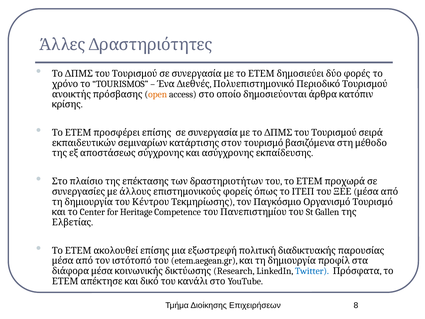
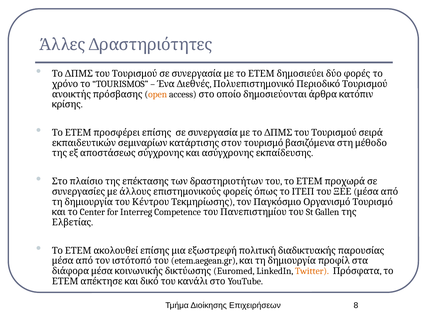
Heritage: Heritage -> Interreg (136, 212)
Research: Research -> Euromed (236, 271)
Twitter colour: blue -> orange (312, 271)
